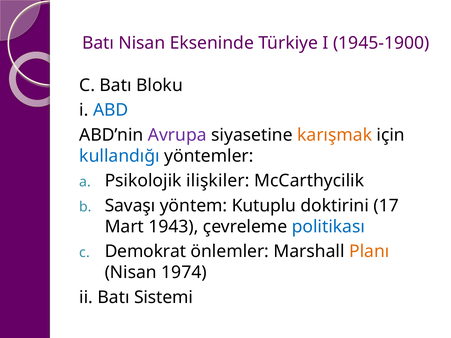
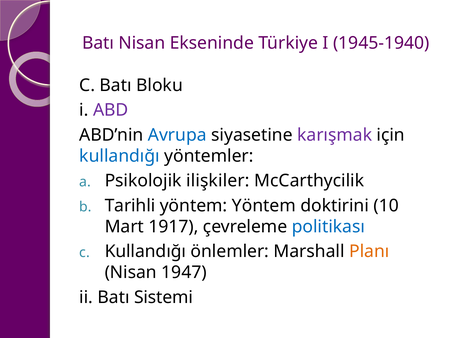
1945-1900: 1945-1900 -> 1945-1940 (381, 43)
ABD colour: blue -> purple (111, 110)
Avrupa colour: purple -> blue (177, 135)
karışmak colour: orange -> purple (335, 135)
Savaşı: Savaşı -> Tarihli (130, 206)
yöntem Kutuplu: Kutuplu -> Yöntem (264, 206)
17: 17 -> 10 (386, 206)
1943: 1943 -> 1917 (173, 227)
c Demokrat: Demokrat -> Kullandığı (145, 252)
1974: 1974 -> 1947 (184, 273)
